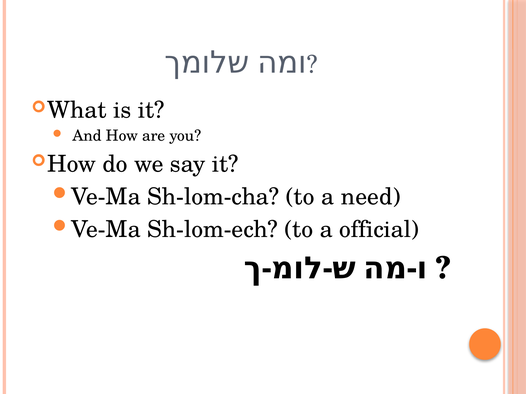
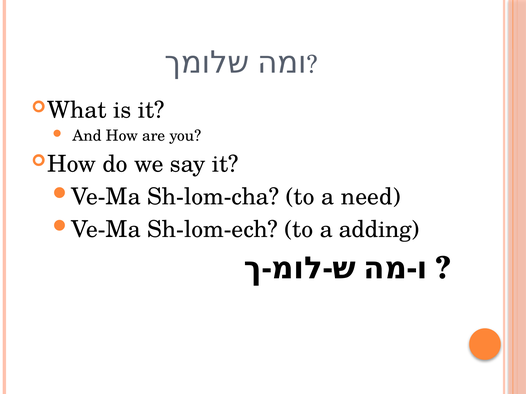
official: official -> adding (379, 230)
